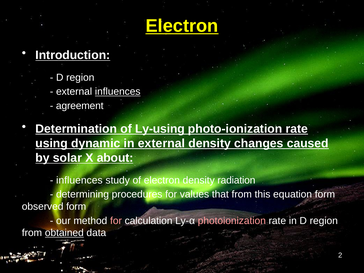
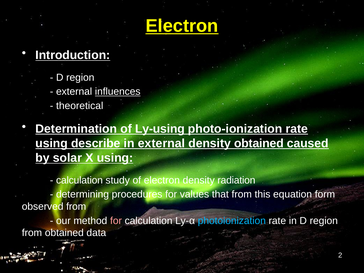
agreement: agreement -> theoretical (80, 106)
dynamic: dynamic -> describe (96, 143)
density changes: changes -> obtained (259, 143)
X about: about -> using (115, 158)
influences: influences -> calculation (79, 180)
observed form: form -> from (76, 207)
photoionization colour: pink -> light blue (232, 221)
obtained underline: present -> none (64, 233)
